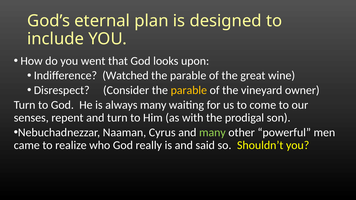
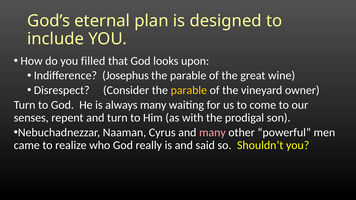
went: went -> filled (93, 61)
Watched: Watched -> Josephus (125, 76)
many colour: light green -> pink (212, 133)
